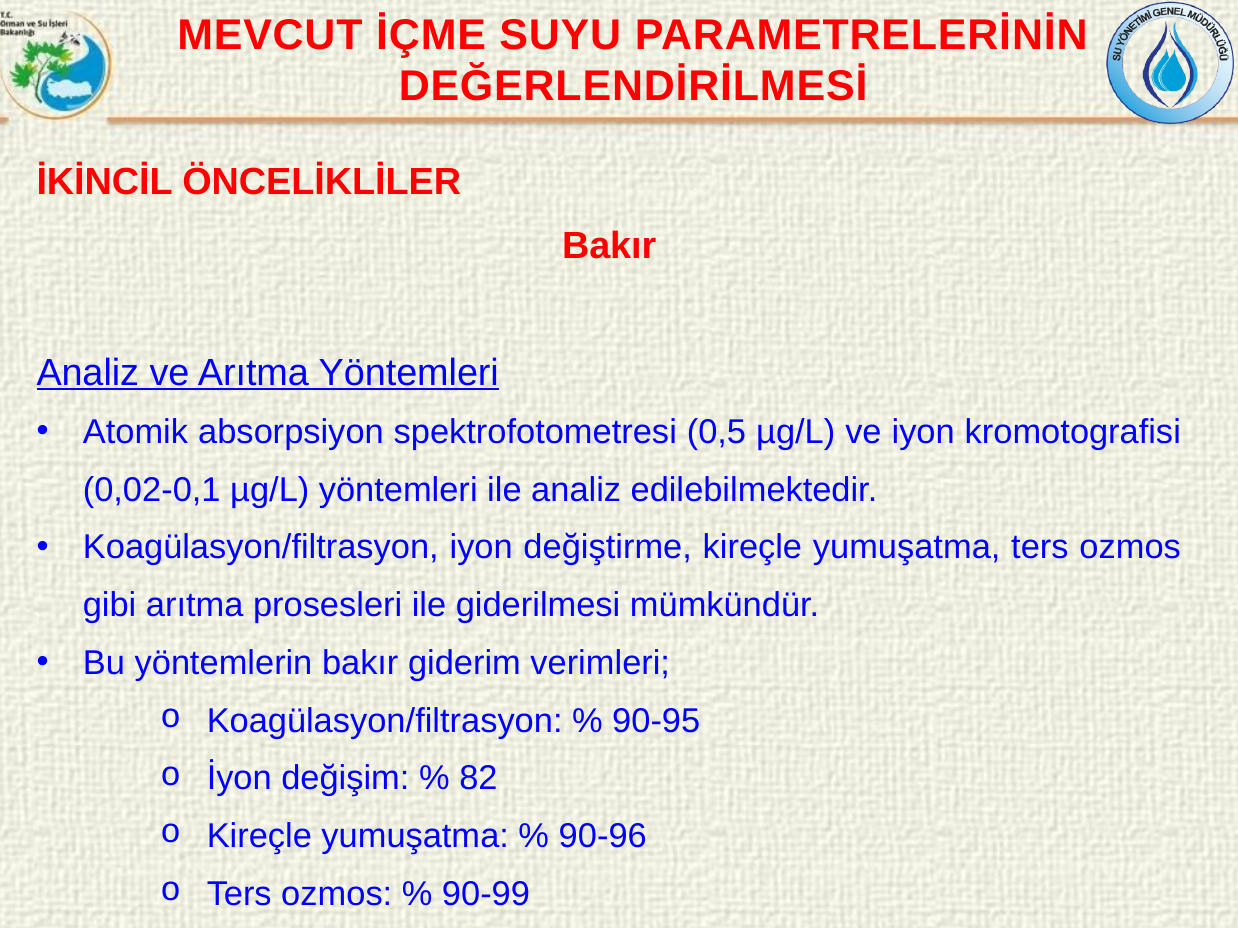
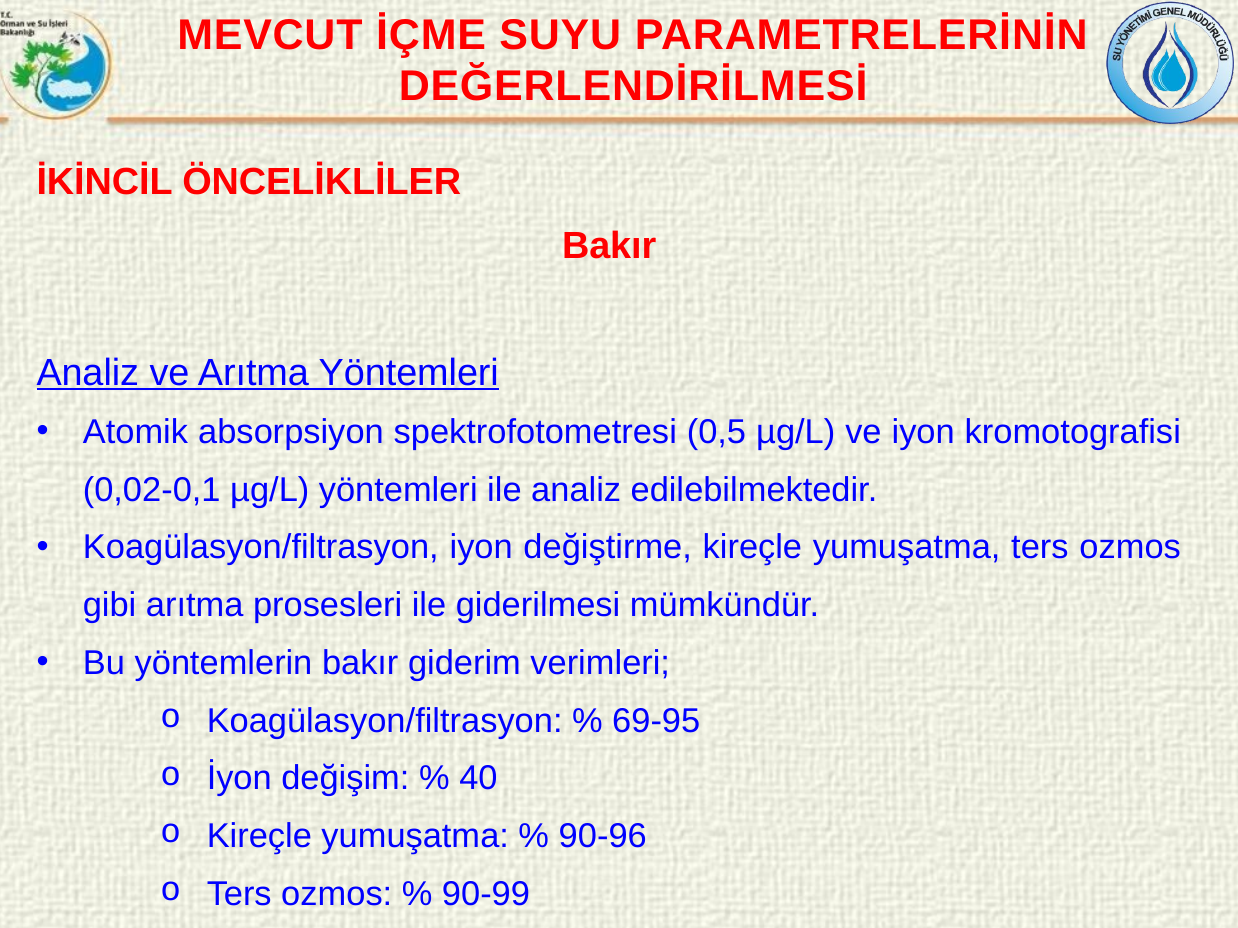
90-95: 90-95 -> 69-95 (656, 721)
82: 82 -> 40 (478, 779)
